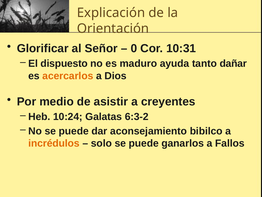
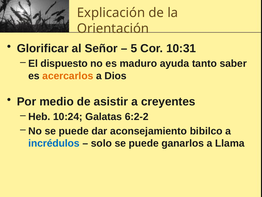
0: 0 -> 5 (134, 48)
dañar: dañar -> saber (233, 63)
6:3-2: 6:3-2 -> 6:2-2 (137, 116)
incrédulos colour: orange -> blue (54, 143)
Fallos: Fallos -> Llama (230, 143)
